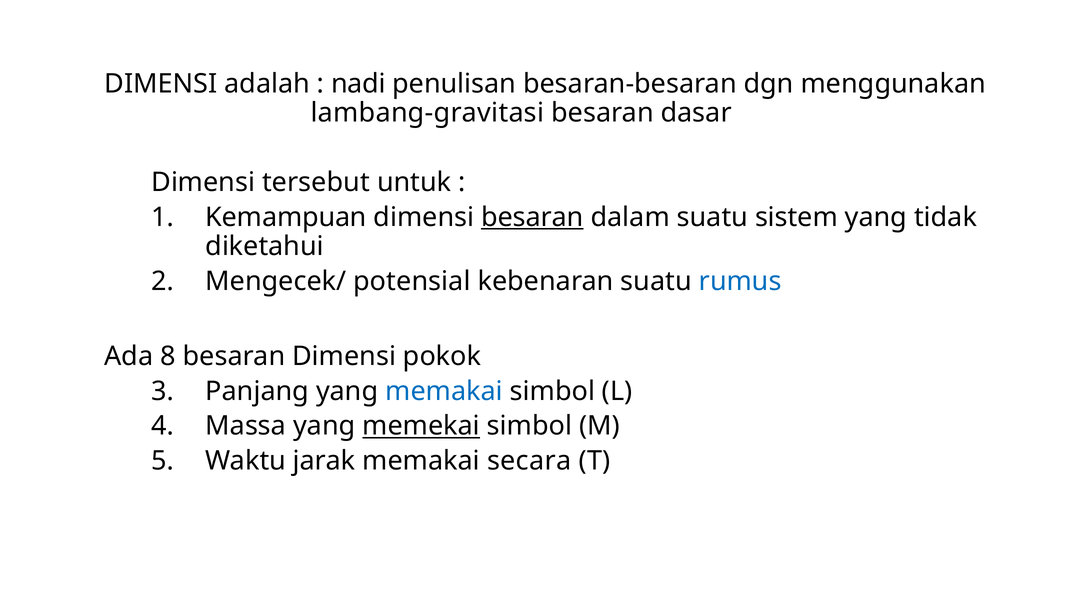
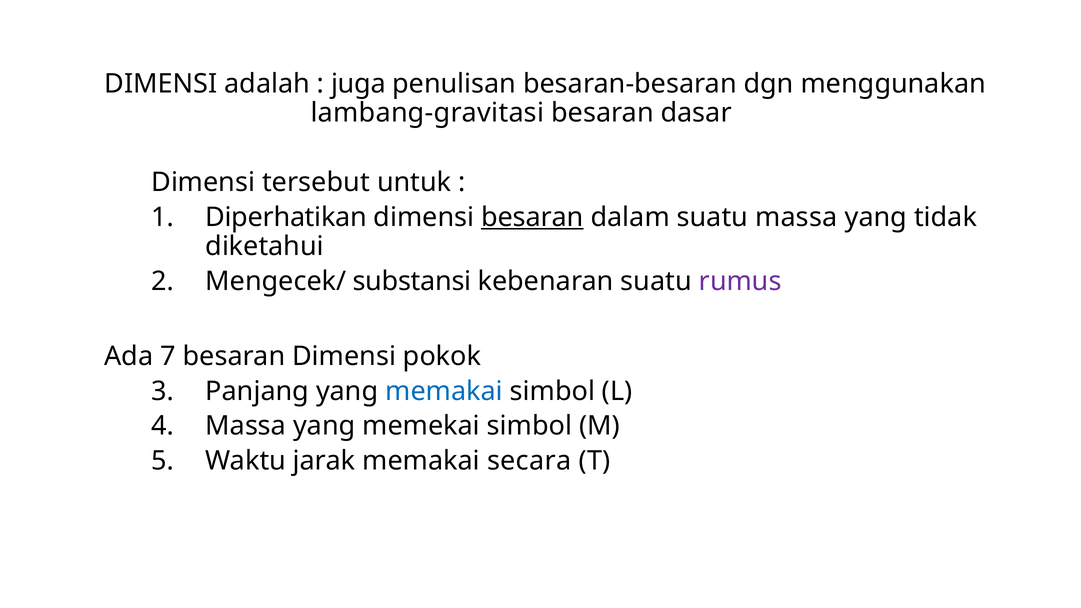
nadi: nadi -> juga (358, 84)
Kemampuan: Kemampuan -> Diperhatikan (286, 217)
suatu sistem: sistem -> massa (796, 217)
potensial: potensial -> substansi (412, 281)
rumus colour: blue -> purple (740, 281)
8: 8 -> 7 (168, 356)
memekai underline: present -> none (421, 426)
